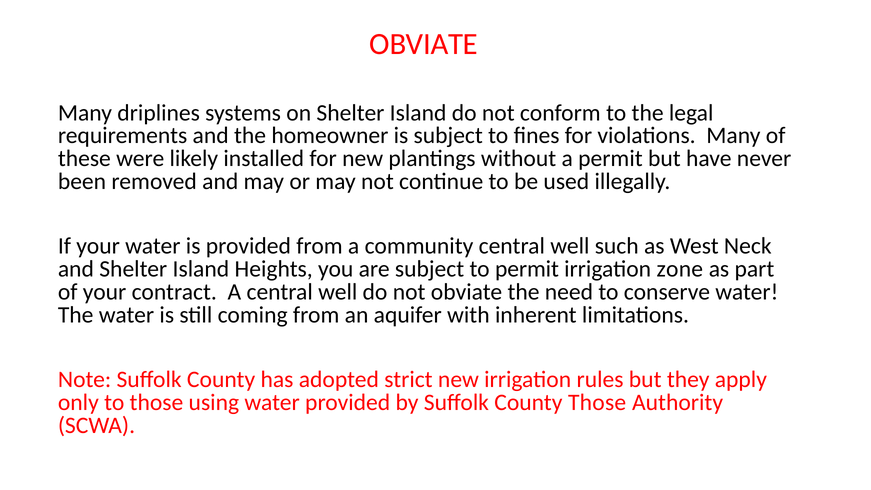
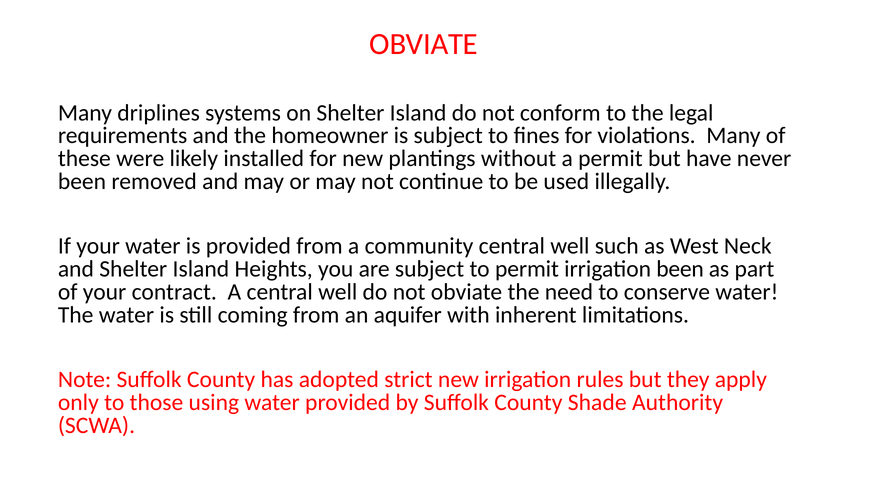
irrigation zone: zone -> been (680, 269)
County Those: Those -> Shade (597, 403)
